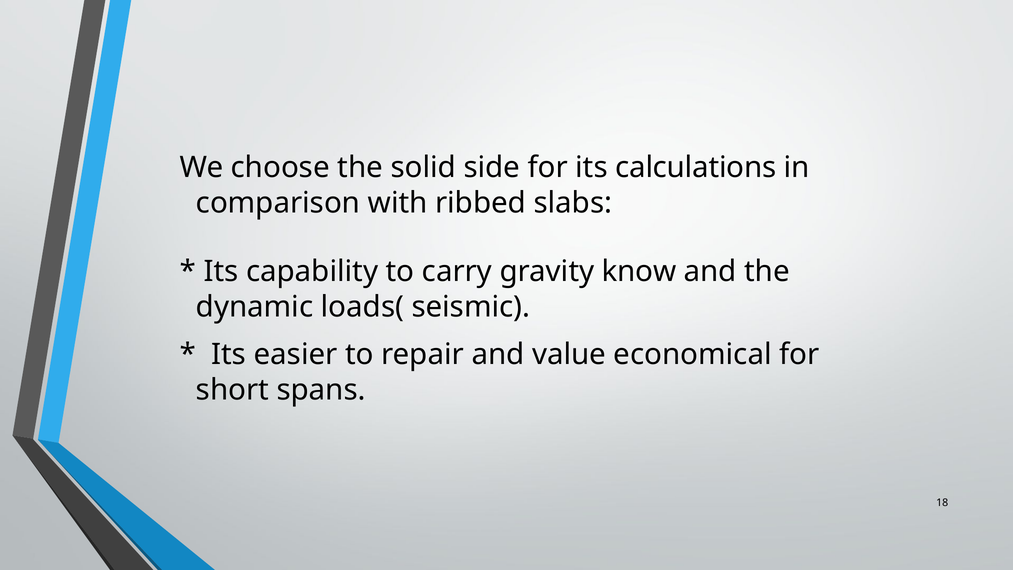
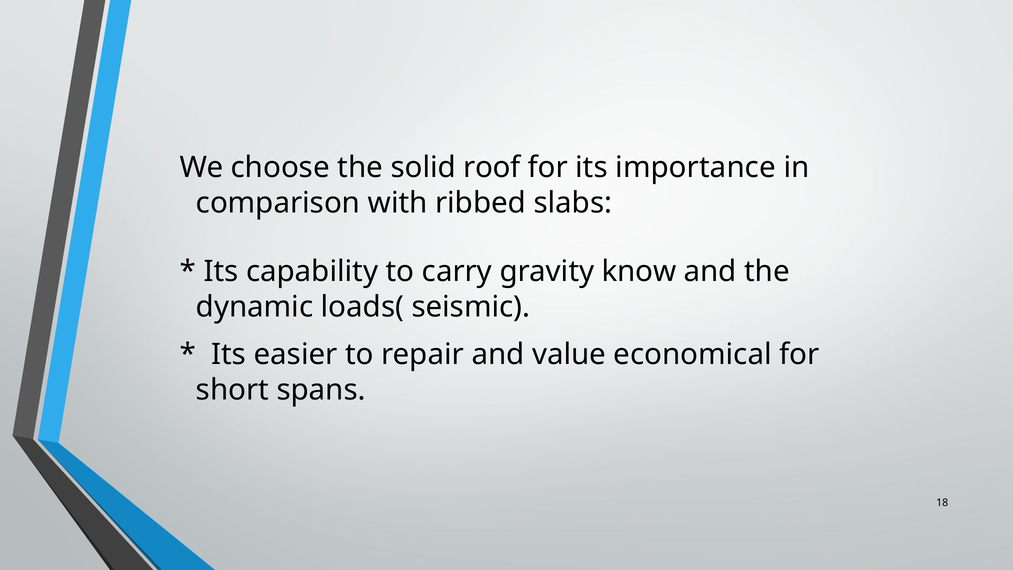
side: side -> roof (492, 167)
calculations: calculations -> importance (696, 167)
